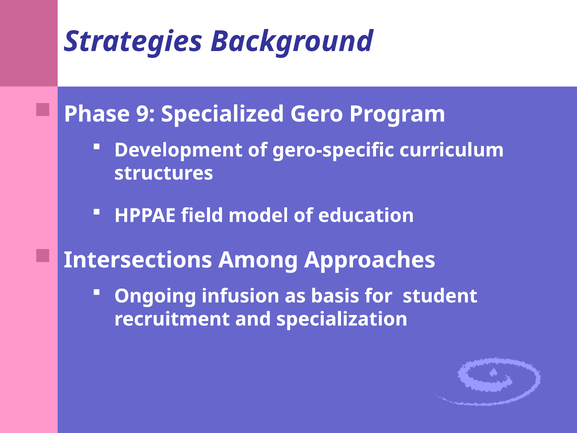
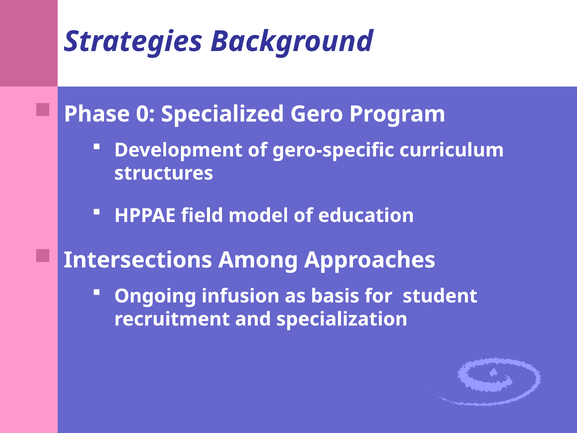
9: 9 -> 0 (146, 114)
